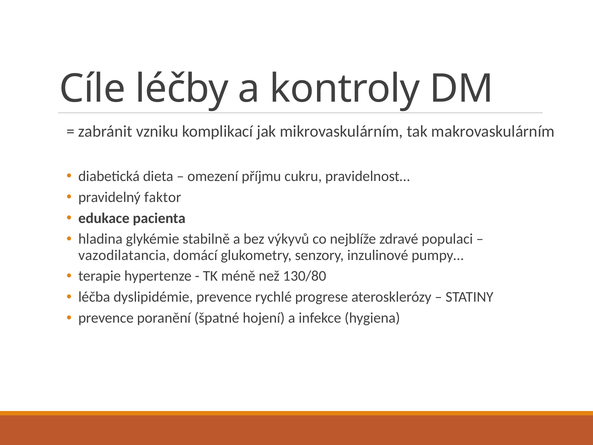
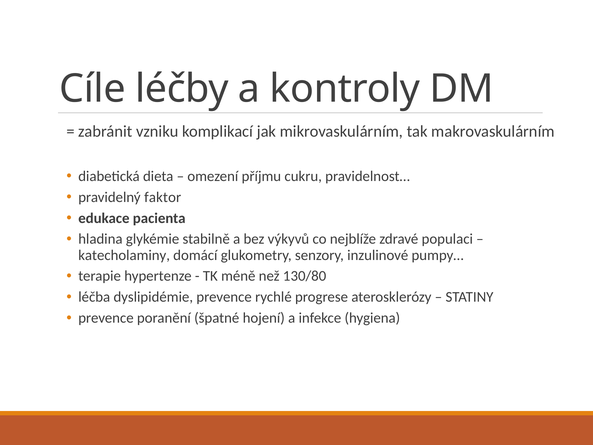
vazodilatancia: vazodilatancia -> katecholaminy (124, 255)
